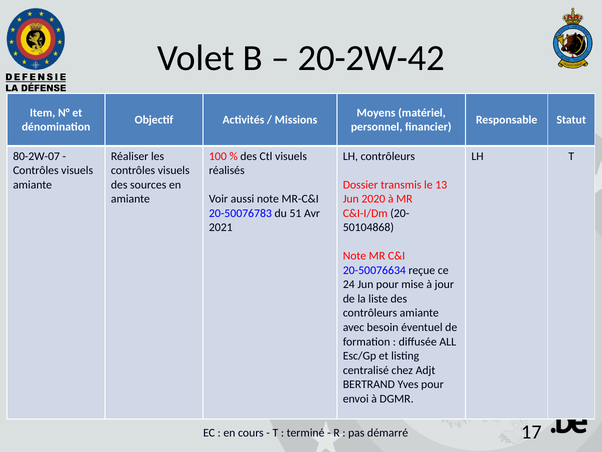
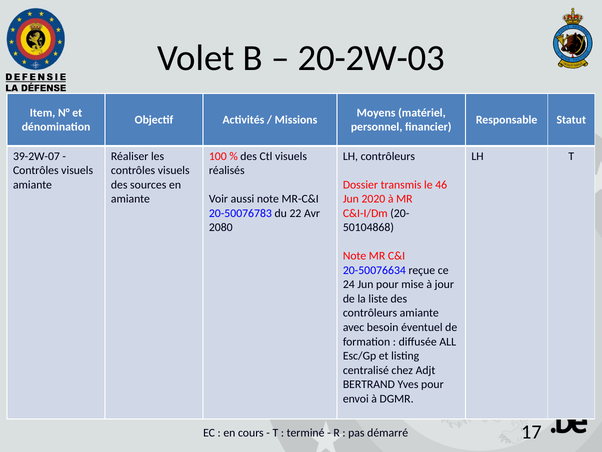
20-2W-42: 20-2W-42 -> 20-2W-03 (371, 58)
80-2W-07: 80-2W-07 -> 39-2W-07 (36, 156)
13: 13 -> 46 (441, 185)
51: 51 -> 22 (295, 213)
2021: 2021 -> 2080 (221, 227)
